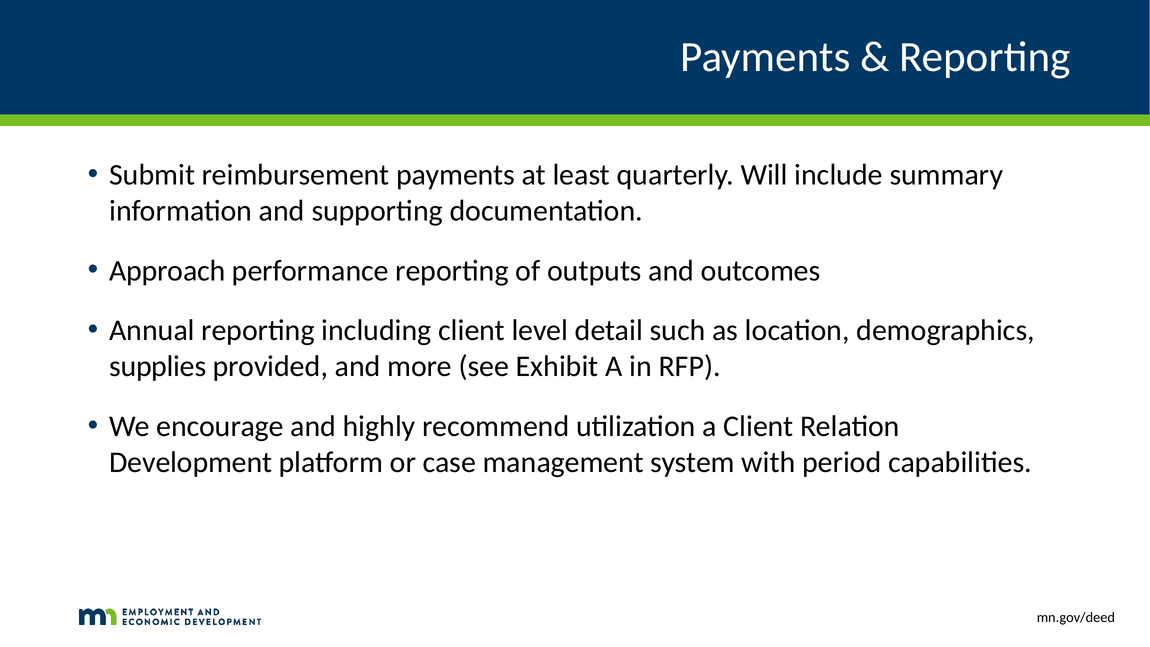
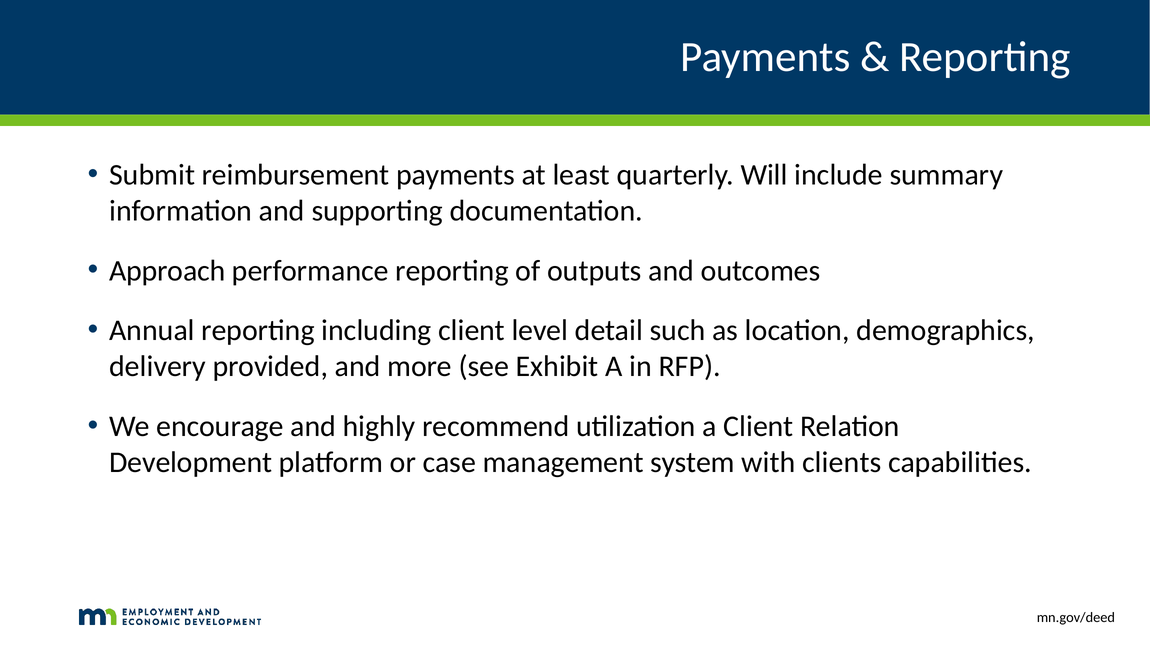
supplies: supplies -> delivery (158, 366)
period: period -> clients (842, 462)
